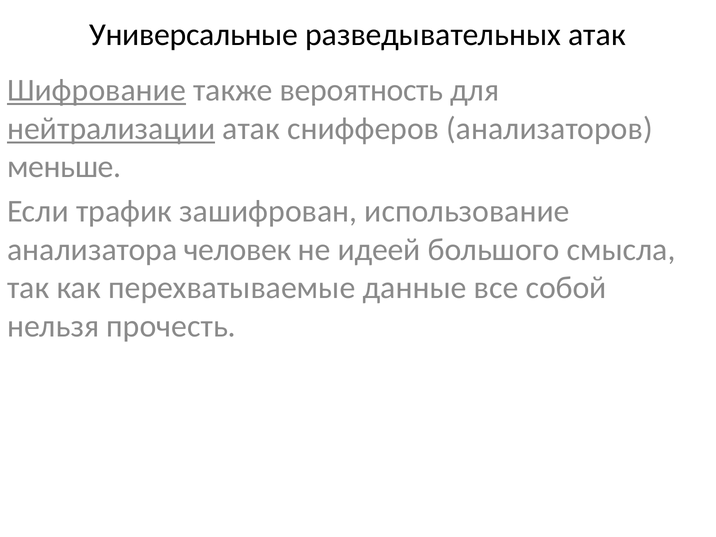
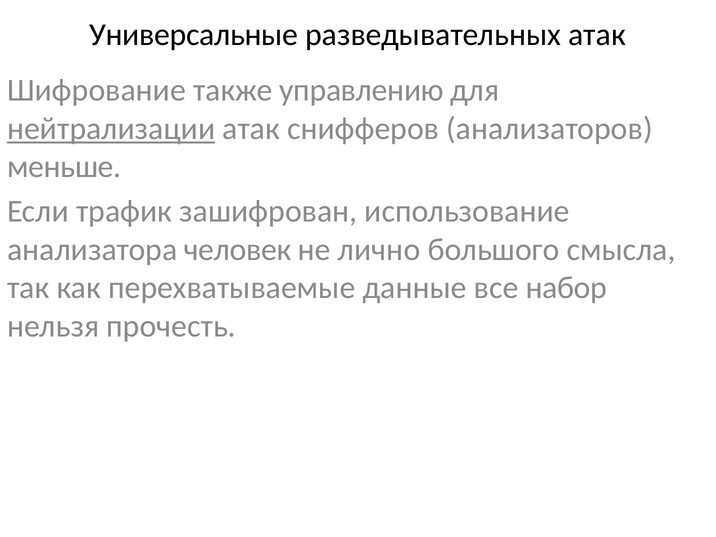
Шифрование underline: present -> none (96, 90)
вероятность: вероятность -> управлению (362, 90)
идеей: идеей -> лично (379, 250)
собой: собой -> набор (566, 288)
